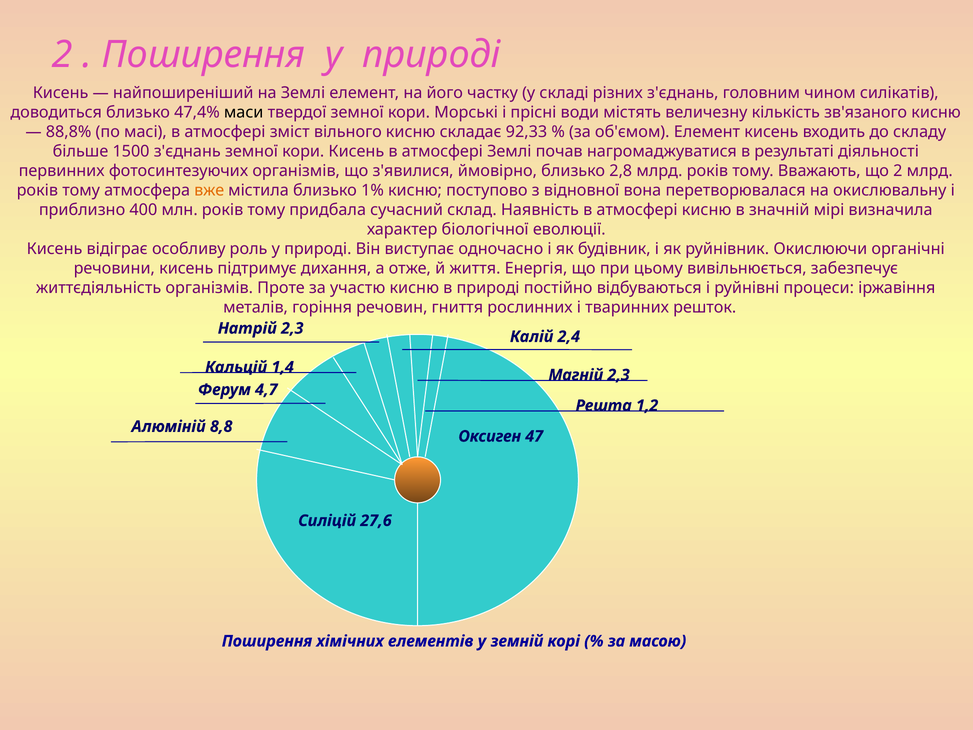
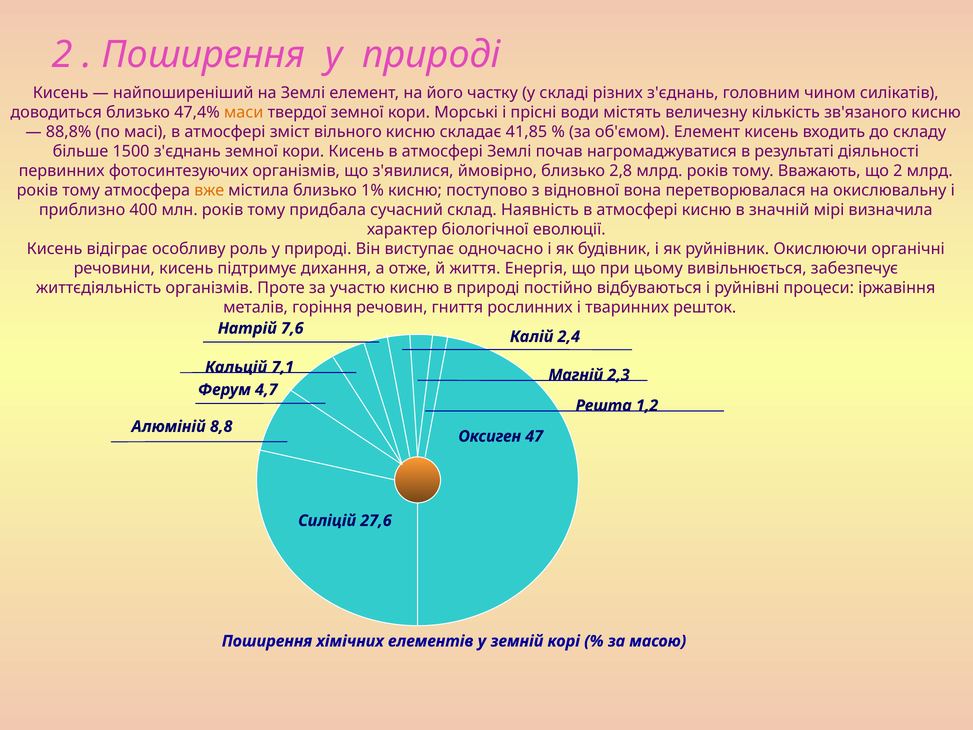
маси colour: black -> orange (244, 113)
92,33: 92,33 -> 41,85 (526, 132)
Натрій 2,3: 2,3 -> 7,6 (292, 328)
1,4: 1,4 -> 7,1 (283, 367)
